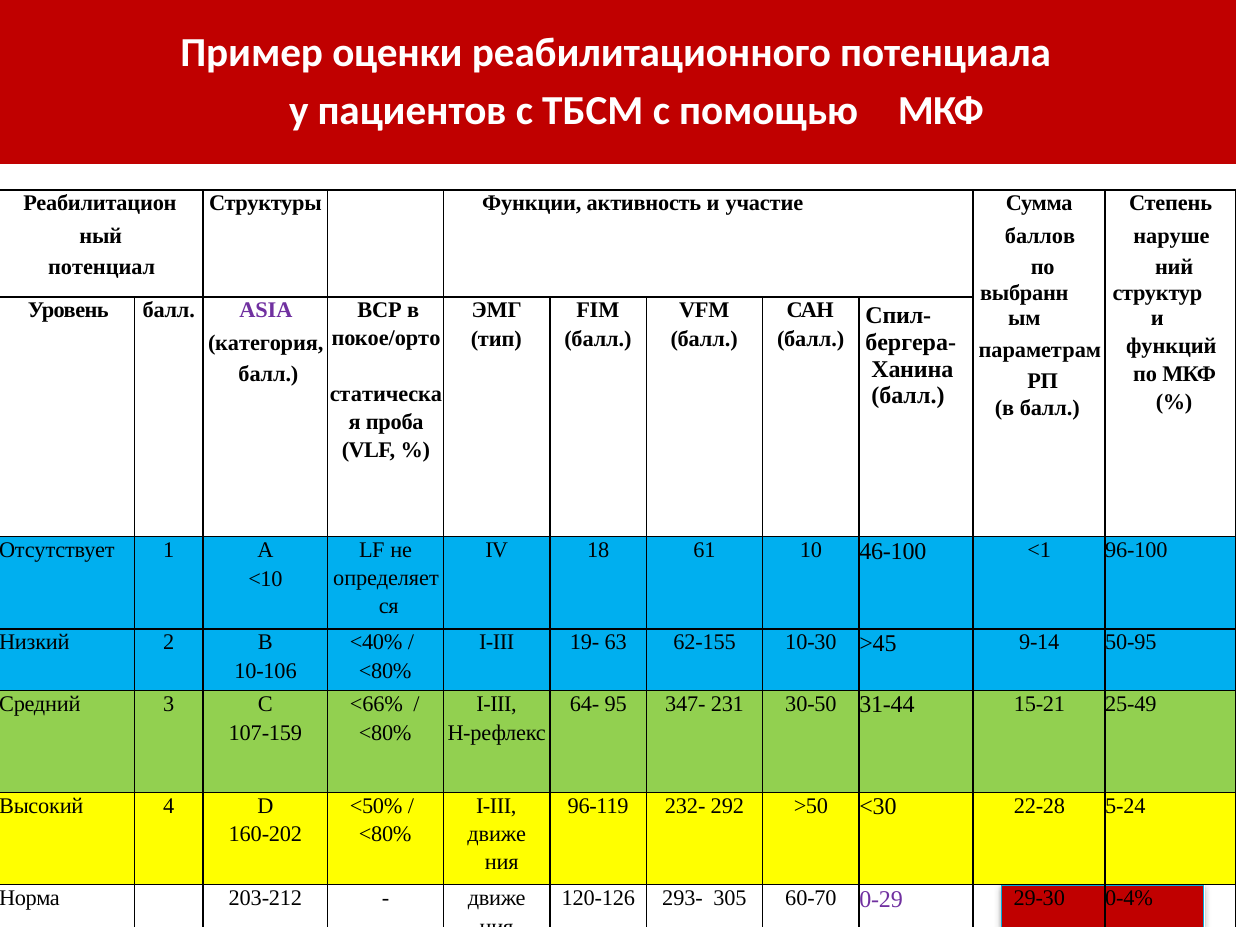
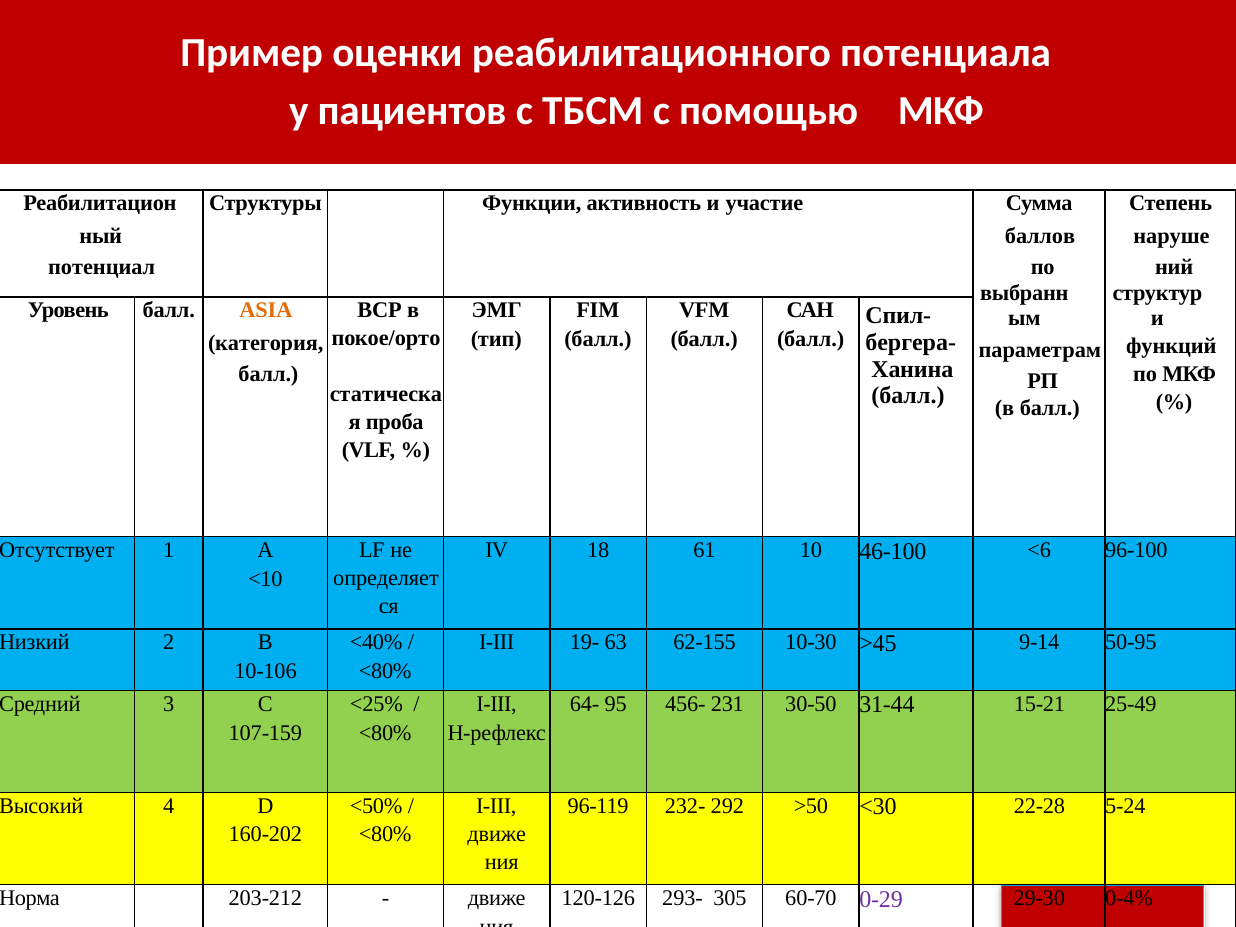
ASIA colour: purple -> orange (266, 310)
<1: <1 -> <6 (1039, 550)
<66%: <66% -> <25% (376, 704)
347-: 347- -> 456- (685, 704)
